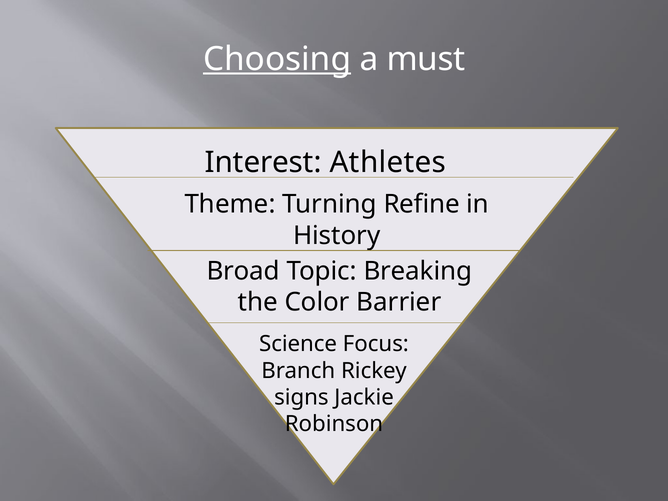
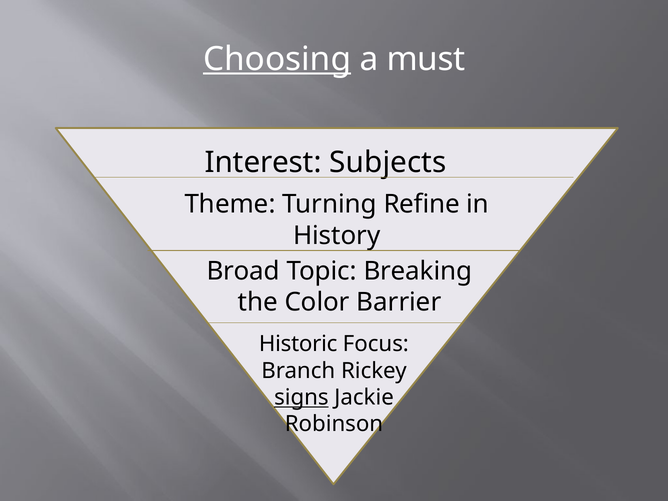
Athletes: Athletes -> Subjects (388, 162)
Science: Science -> Historic (298, 344)
signs underline: none -> present (301, 397)
